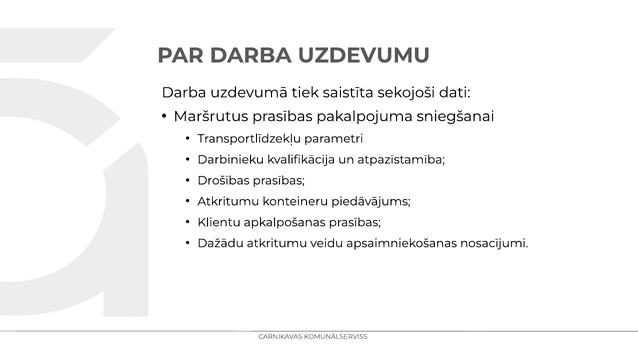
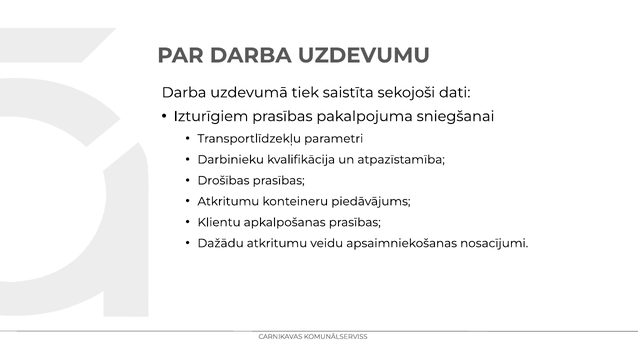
Maršrutus: Maršrutus -> Izturīgiem (211, 116)
